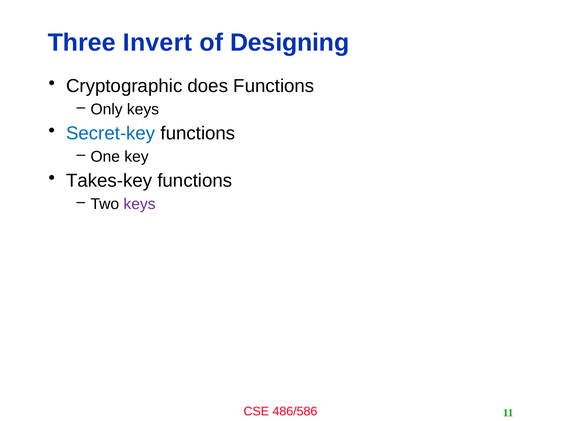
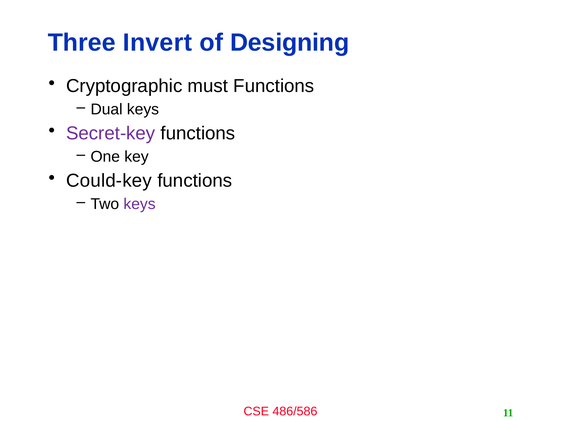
does: does -> must (208, 86)
Only: Only -> Dual (107, 109)
Secret-key colour: blue -> purple (111, 133)
Takes-key: Takes-key -> Could-key (109, 181)
